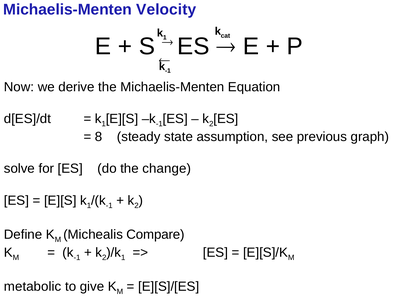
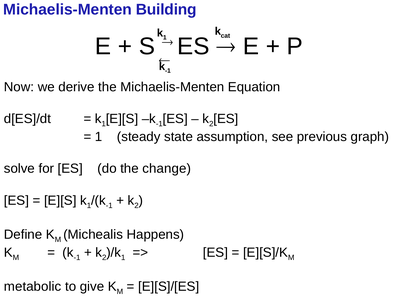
Velocity: Velocity -> Building (166, 9)
8: 8 -> 1 (99, 137)
Compare: Compare -> Happens (155, 235)
